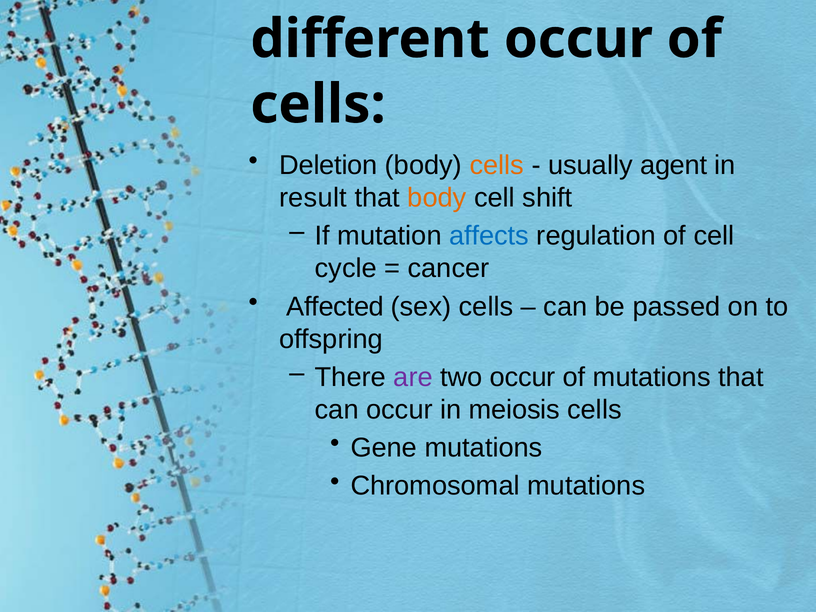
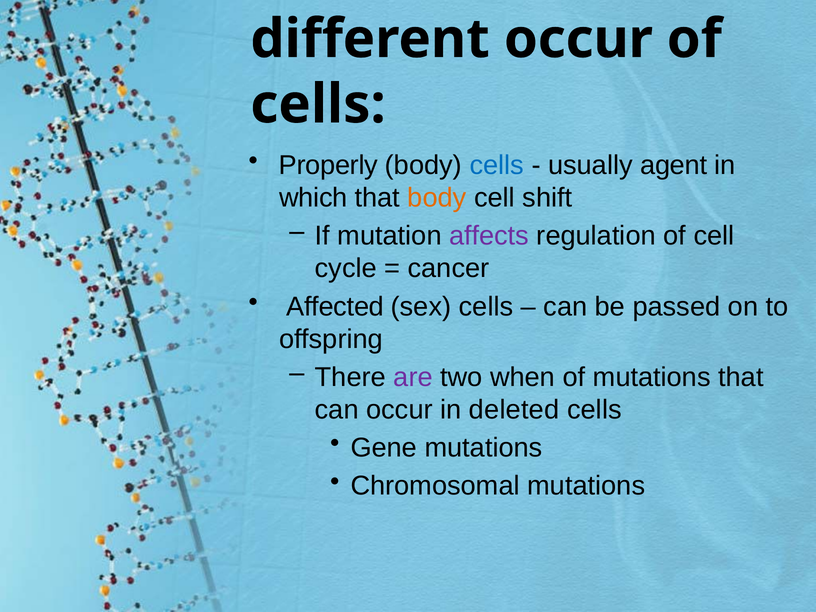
Deletion: Deletion -> Properly (328, 165)
cells colour: orange -> blue (497, 165)
result: result -> which (313, 198)
affects colour: blue -> purple (489, 236)
two occur: occur -> when (523, 377)
meiosis: meiosis -> deleted (514, 410)
